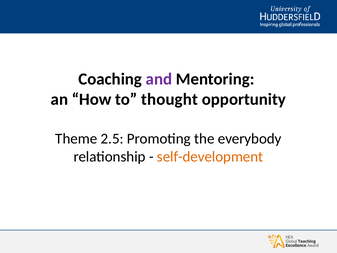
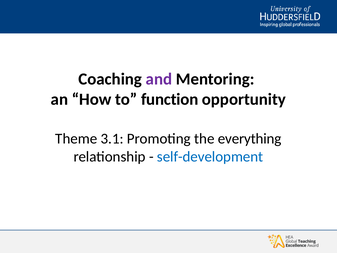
thought: thought -> function (170, 99)
2.5: 2.5 -> 3.1 (112, 138)
everybody: everybody -> everything (250, 138)
self-development colour: orange -> blue (210, 156)
